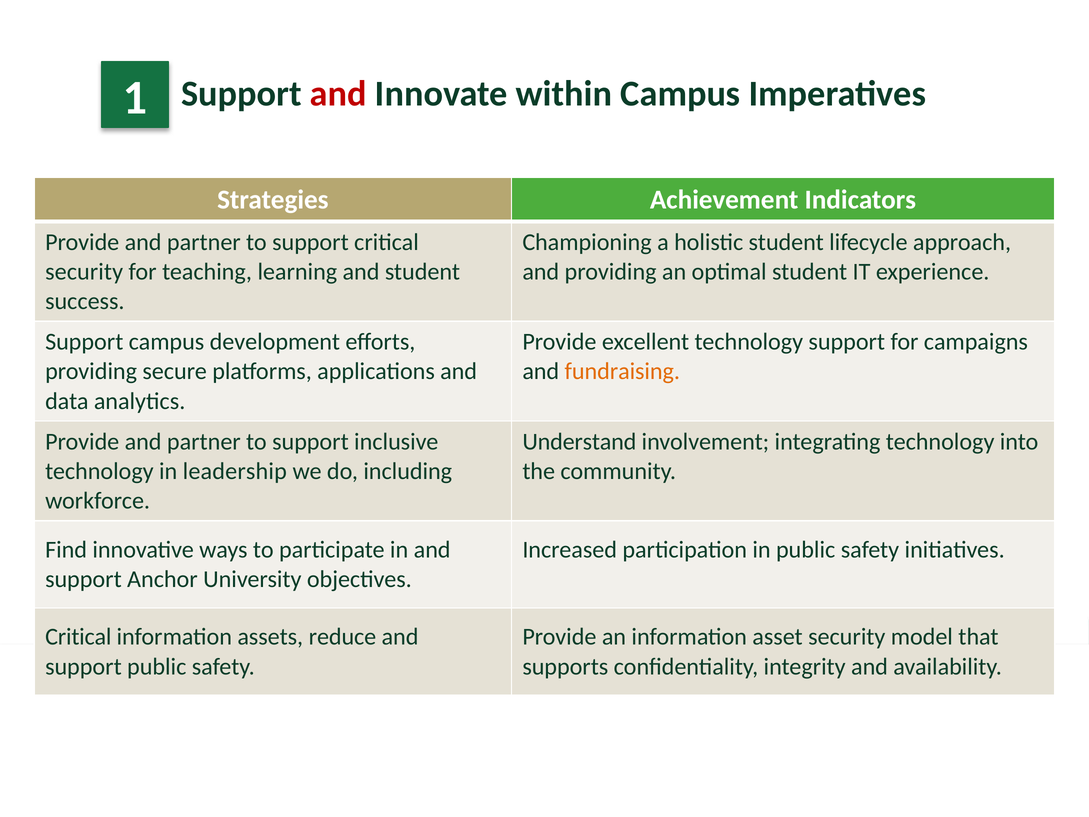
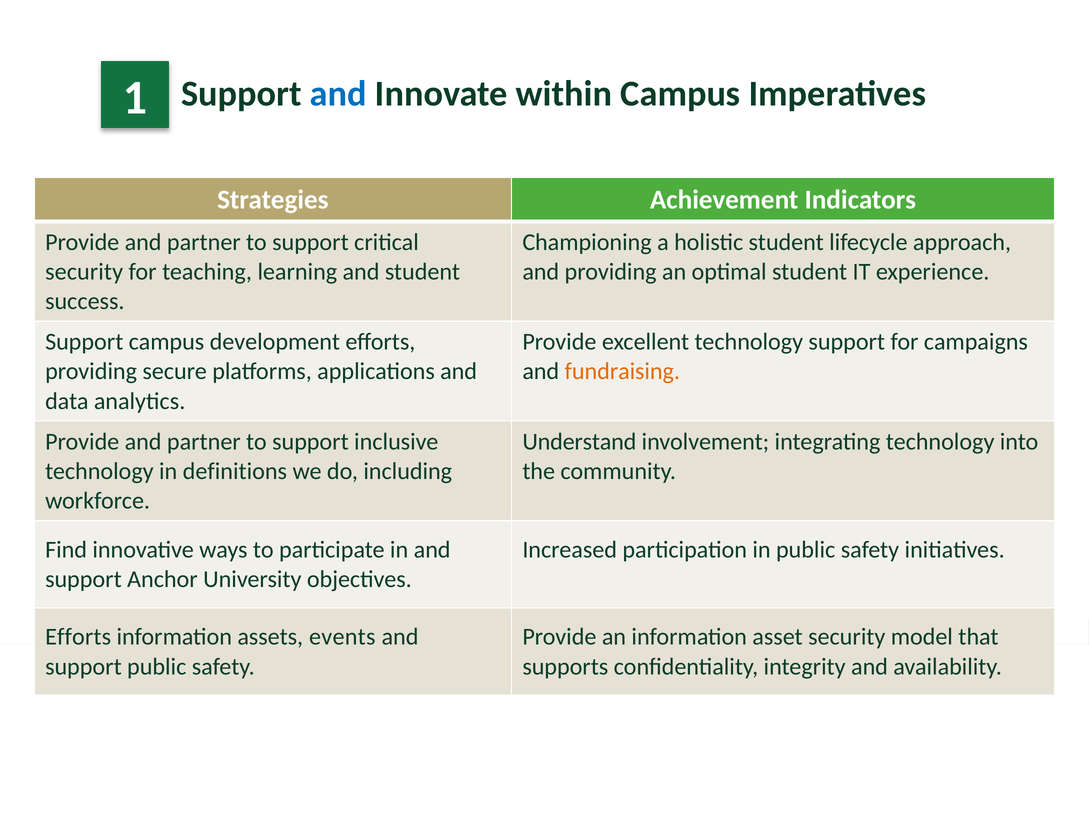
and colour: red -> blue (338, 94)
leadership: leadership -> definitions (235, 471)
Critical: Critical -> Efforts (78, 637)
reduce: reduce -> events (342, 637)
